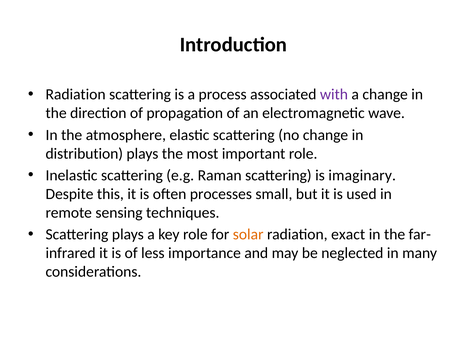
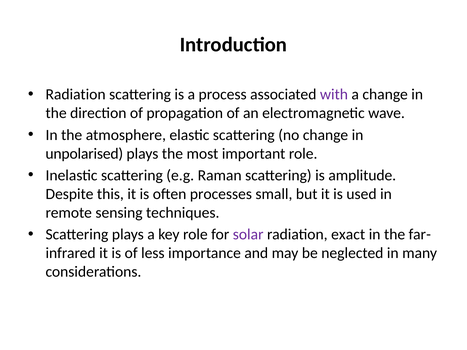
distribution: distribution -> unpolarised (84, 154)
imaginary: imaginary -> amplitude (362, 175)
solar colour: orange -> purple (248, 235)
